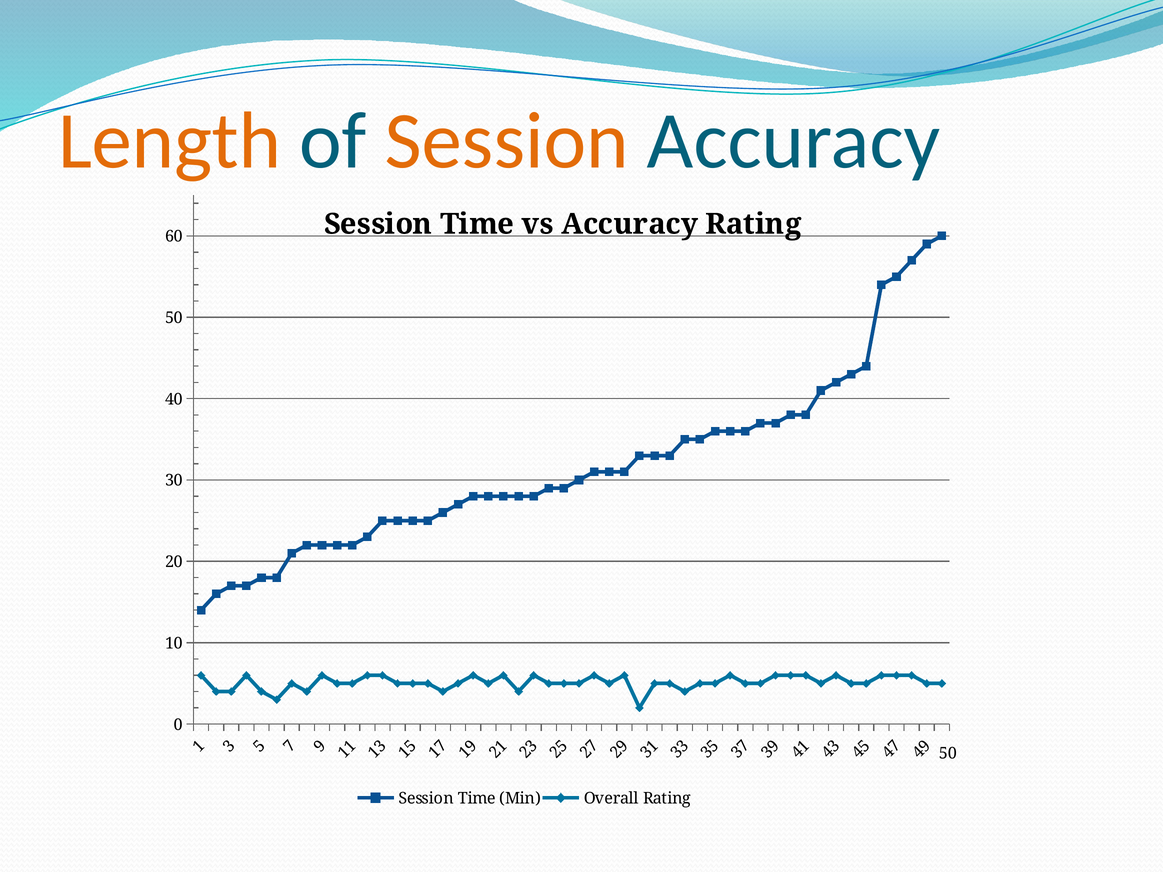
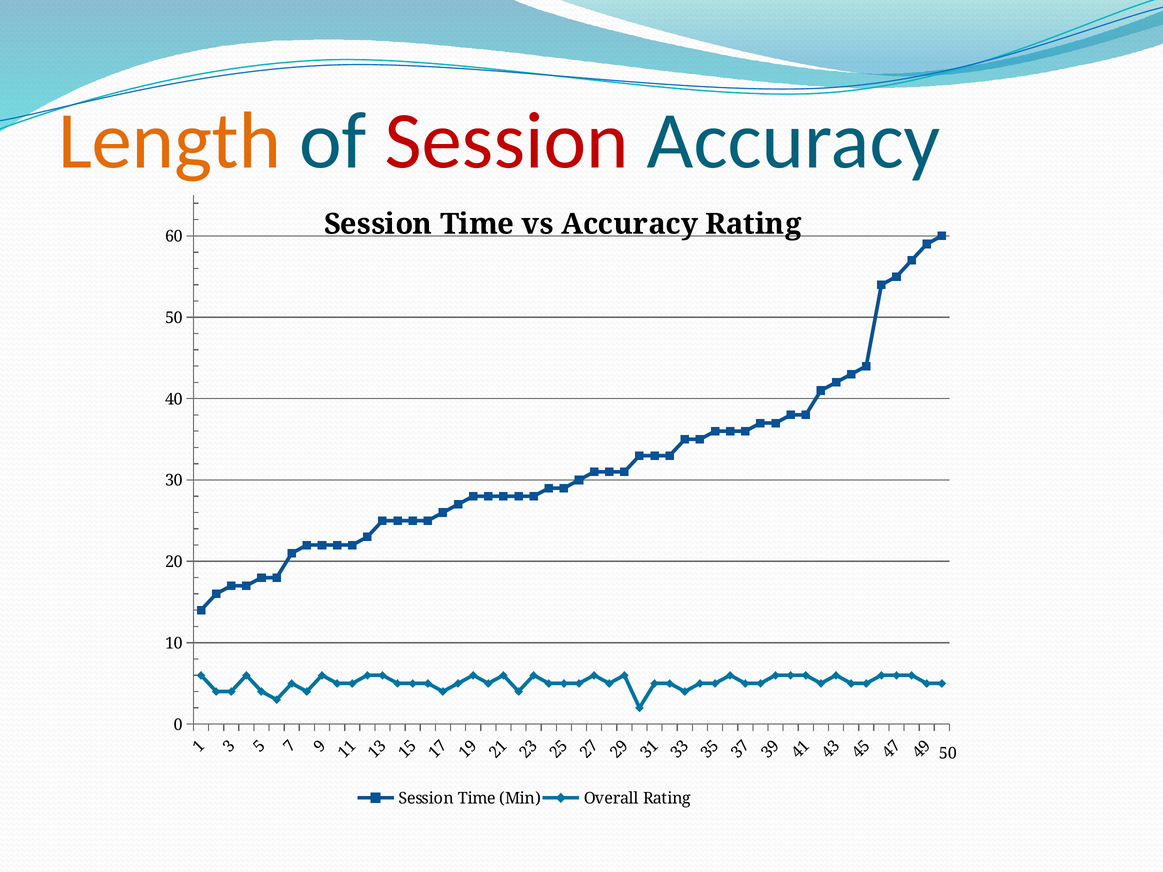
Session colour: orange -> red (507, 141)
